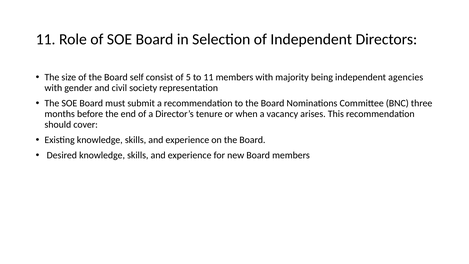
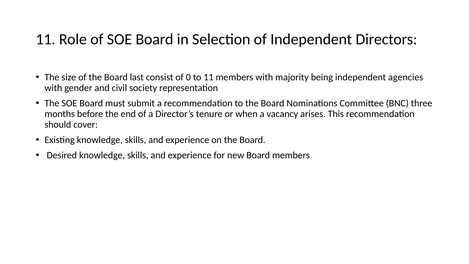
self: self -> last (137, 77)
5: 5 -> 0 (188, 77)
